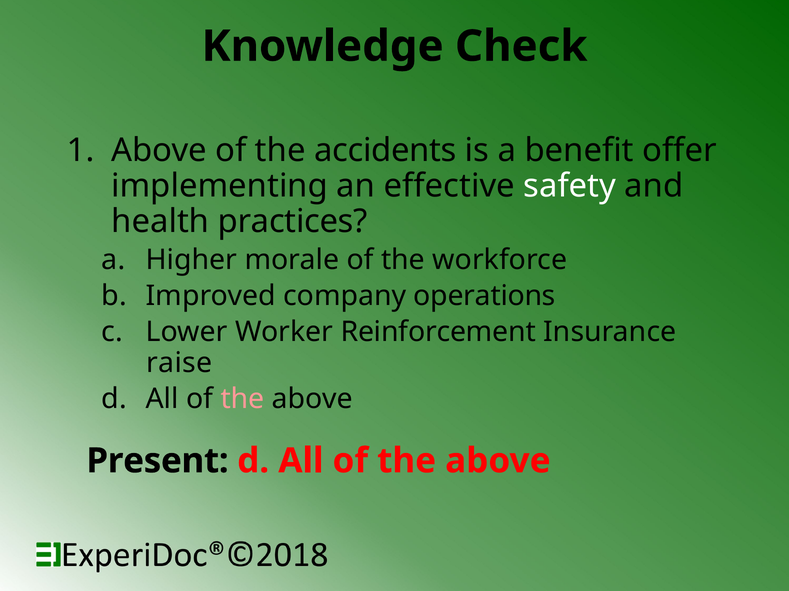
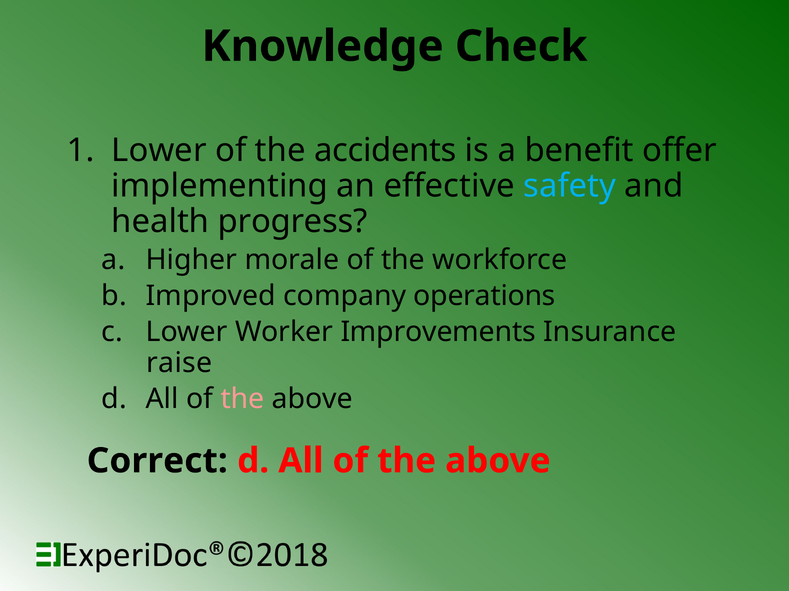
Above: Above -> Lower (159, 151)
safety colour: white -> light blue (570, 186)
practices: practices -> progress (293, 222)
Reinforcement: Reinforcement -> Improvements (438, 333)
Present: Present -> Correct (157, 461)
